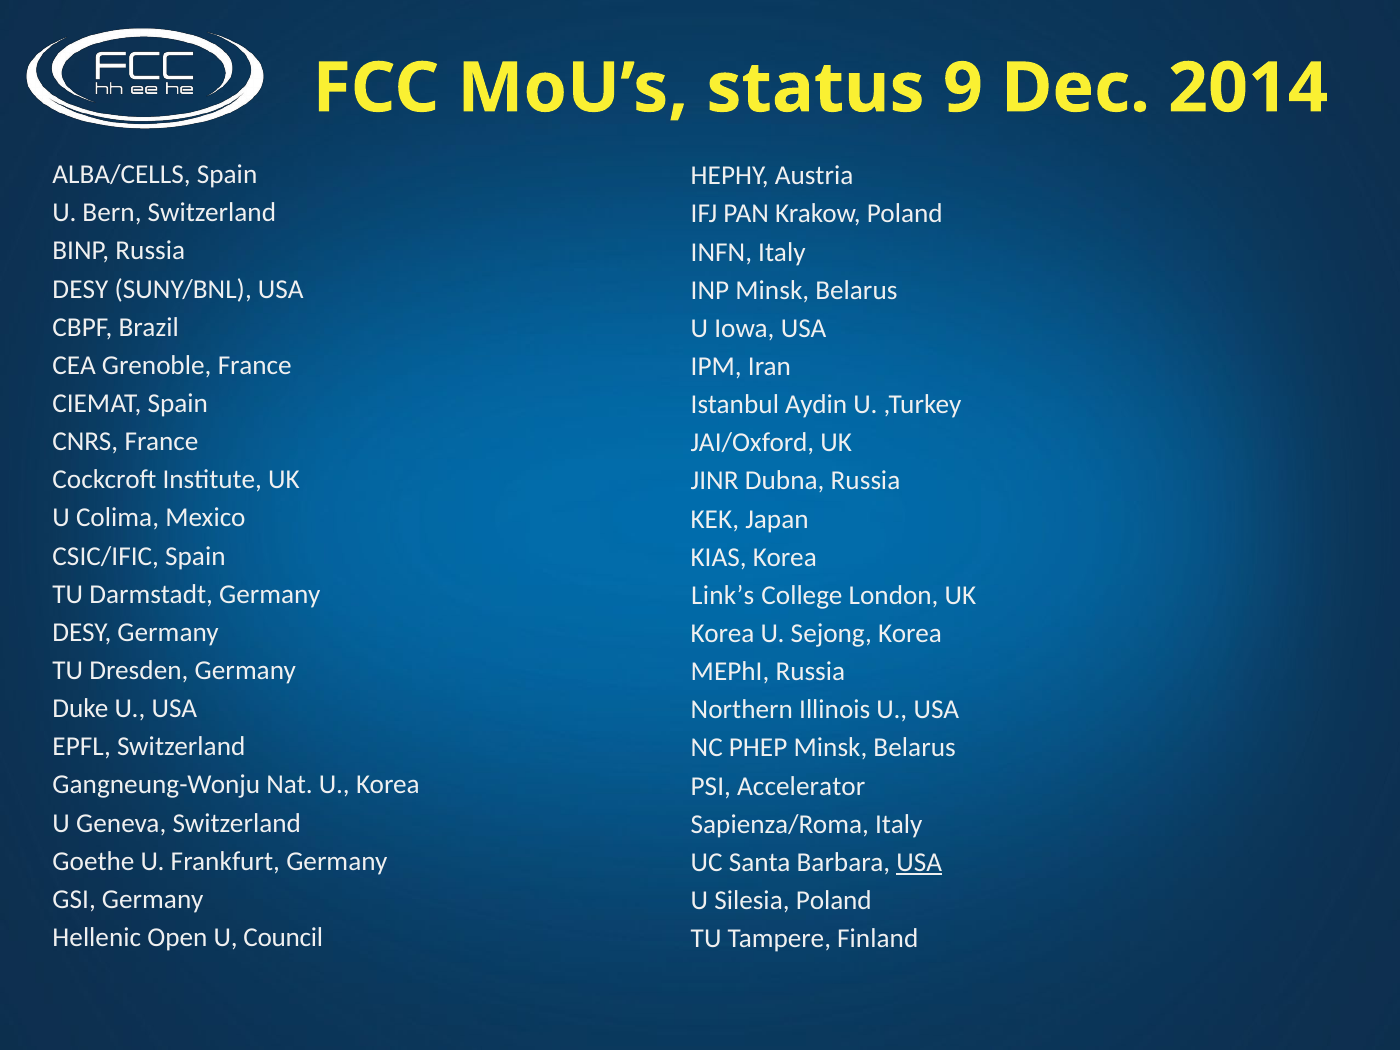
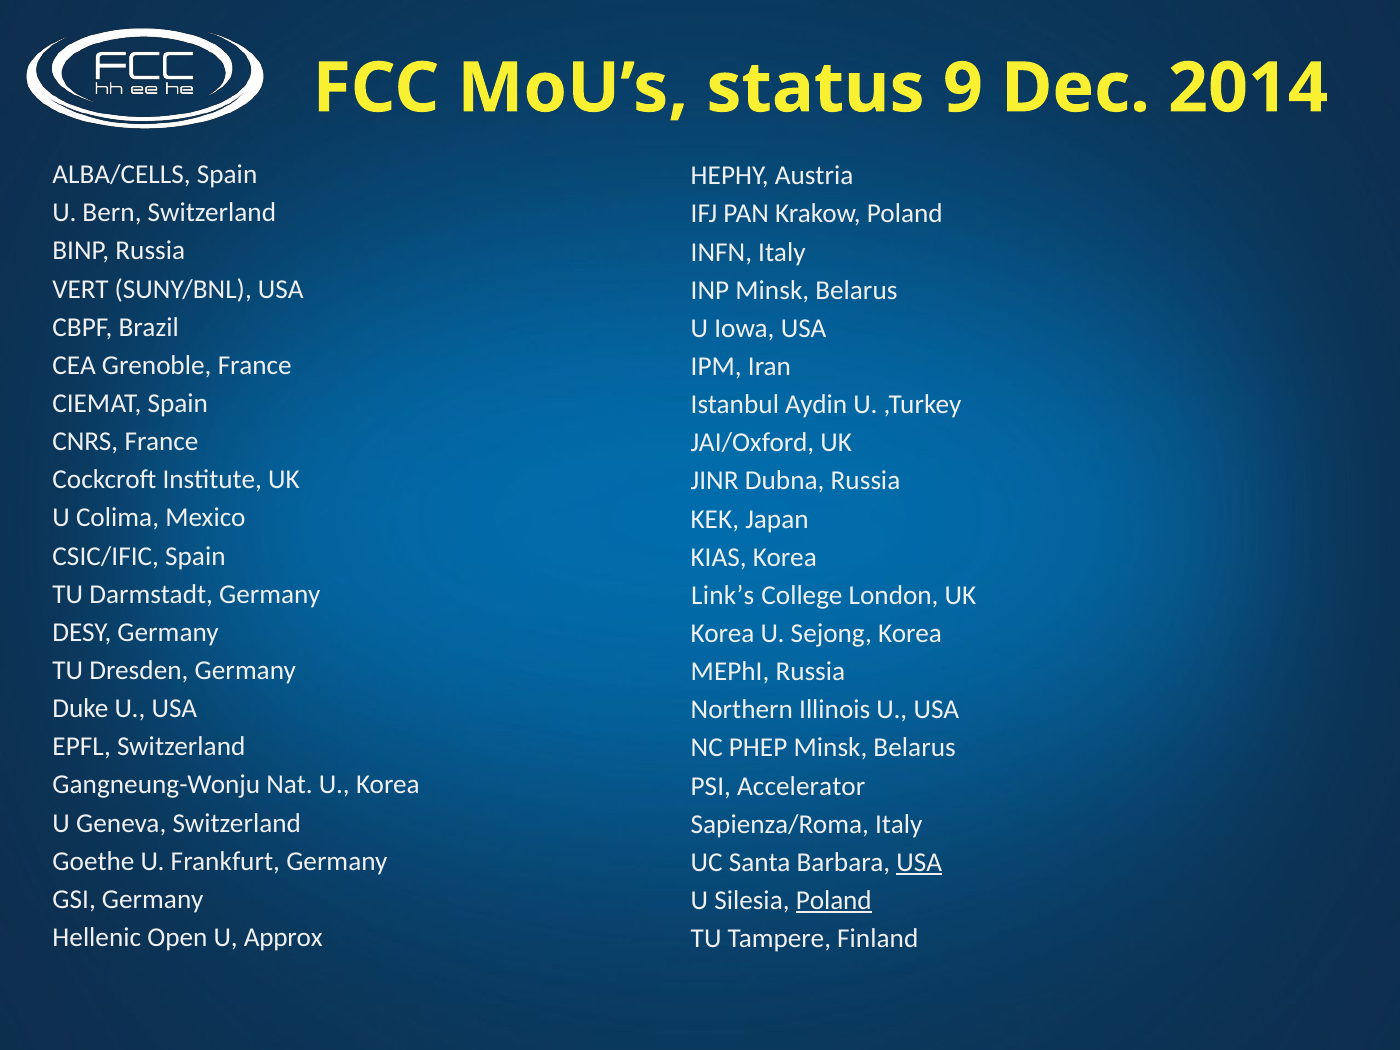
DESY: DESY -> VERT (81, 289)
Poland underline: none -> present (834, 900)
Council: Council -> Approx (283, 938)
